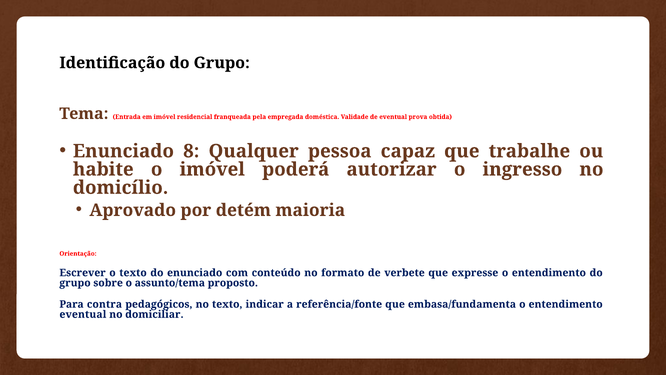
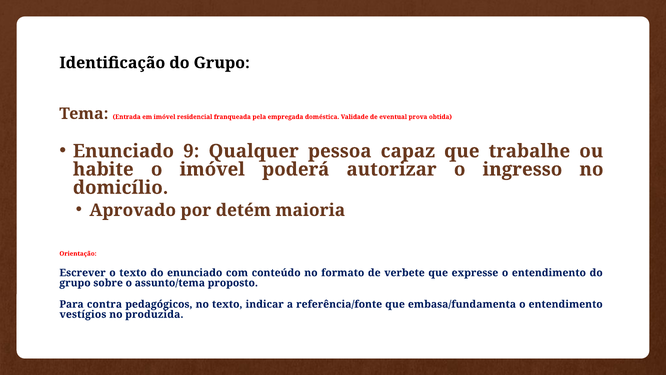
8: 8 -> 9 (191, 151)
eventual: eventual -> vestígios (83, 314)
domiciliar: domiciliar -> produzida (154, 314)
